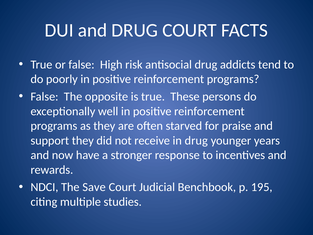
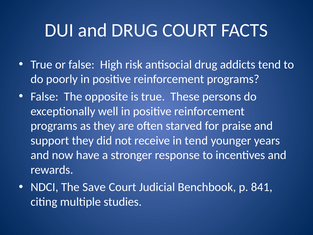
in drug: drug -> tend (196, 140)
195: 195 -> 841 (262, 187)
